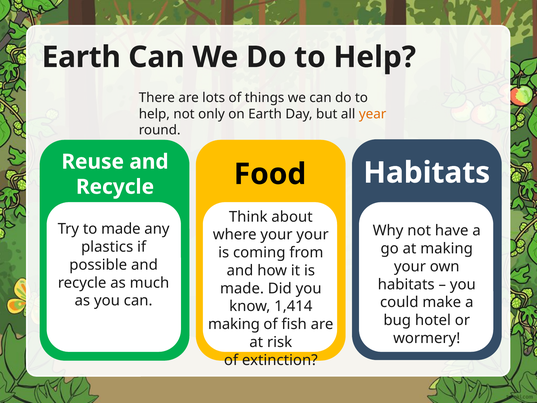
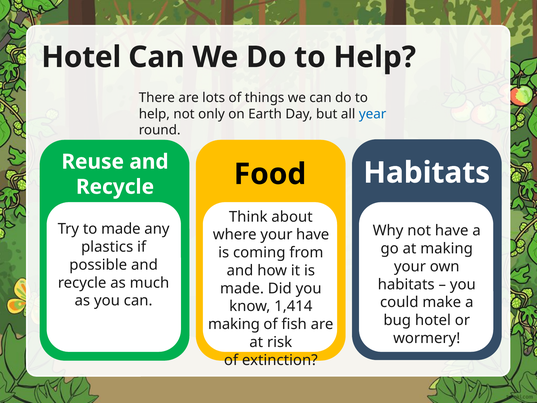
Earth: Earth -> Hotel (81, 57)
year colour: orange -> blue (373, 114)
your your: your -> have (313, 235)
